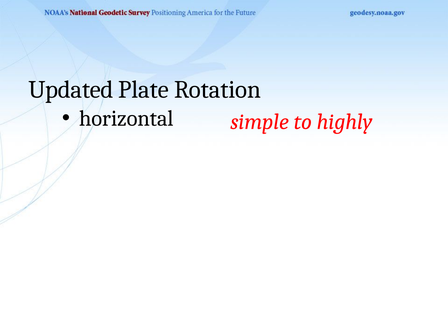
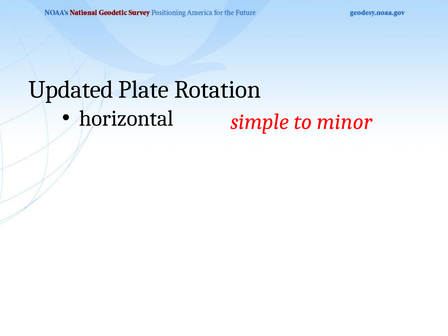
highly: highly -> minor (345, 122)
